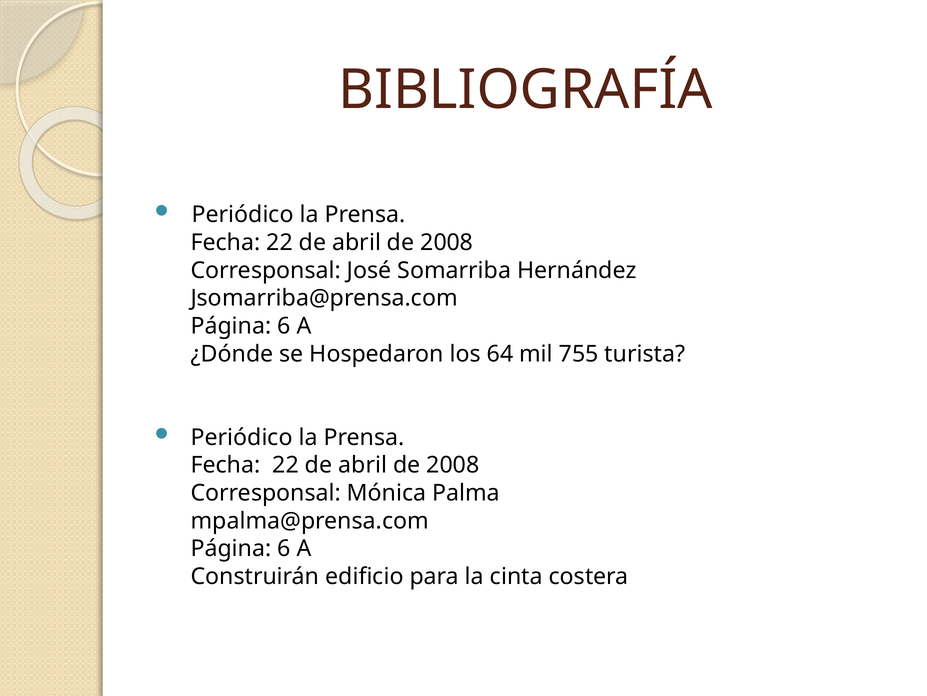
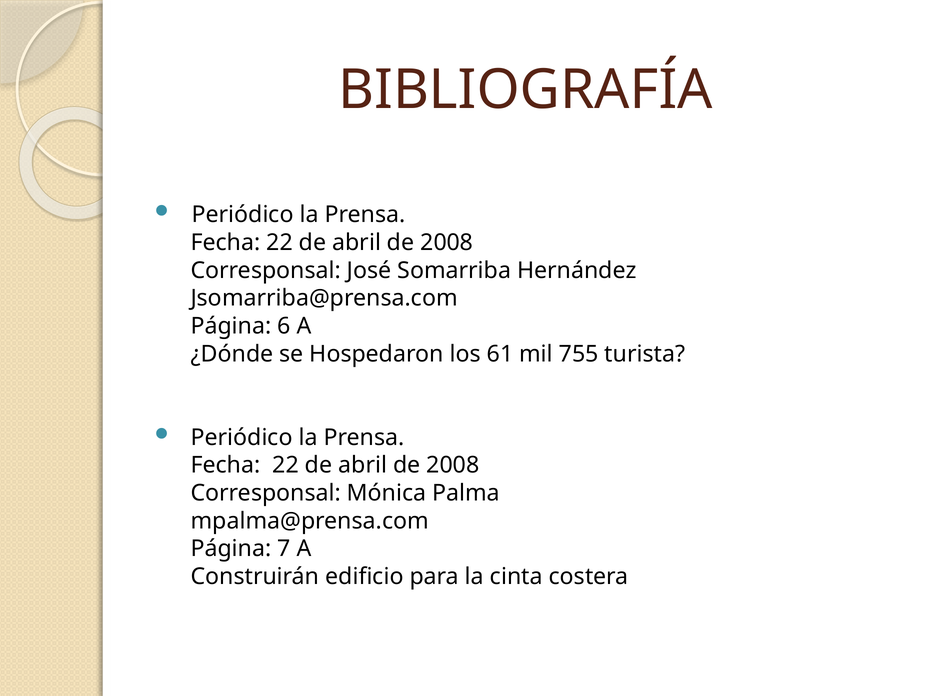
64: 64 -> 61 (500, 354)
6: 6 -> 7 (284, 548)
